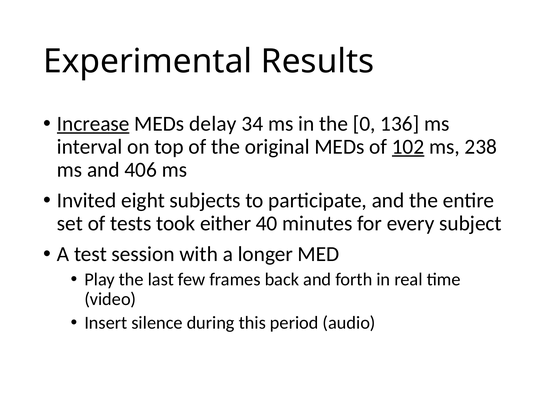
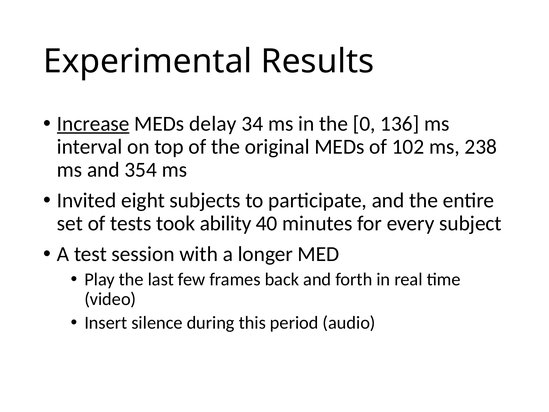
102 underline: present -> none (408, 147)
406: 406 -> 354 (141, 170)
either: either -> ability (226, 223)
